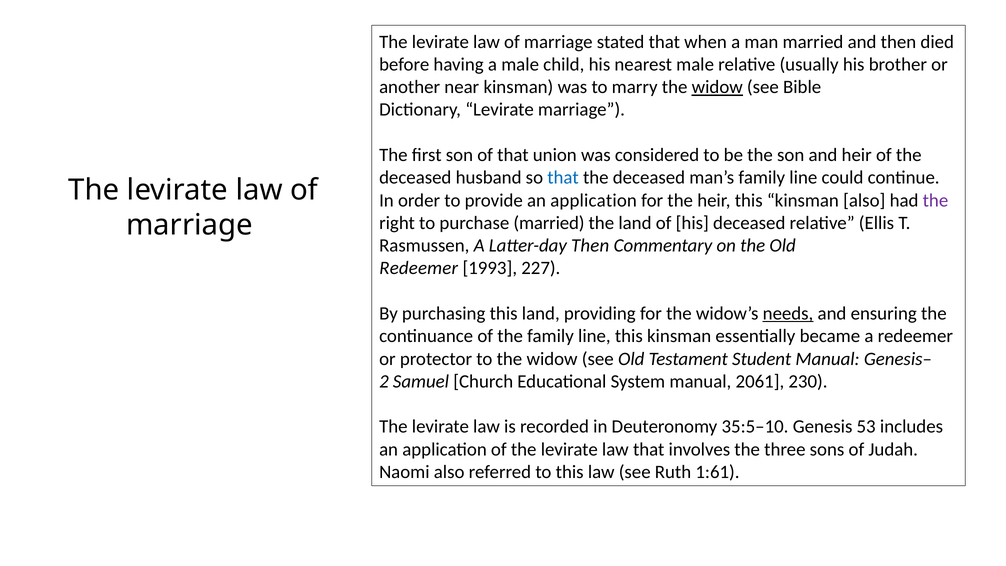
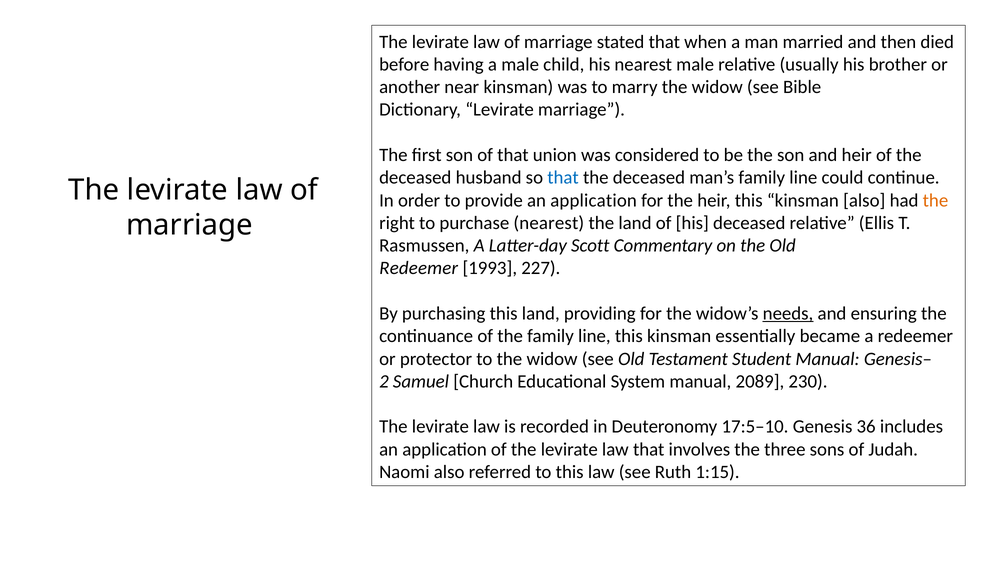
widow underline: present -> none (717, 87)
the colour: purple -> orange (935, 200)
purchase married: married -> nearest (549, 223)
Latter-day Then: Then -> Scott (590, 246)
2061: 2061 -> 2089 (760, 381)
35:5–10: 35:5–10 -> 17:5–10 (755, 427)
53: 53 -> 36 (866, 427)
1:61: 1:61 -> 1:15 (718, 472)
